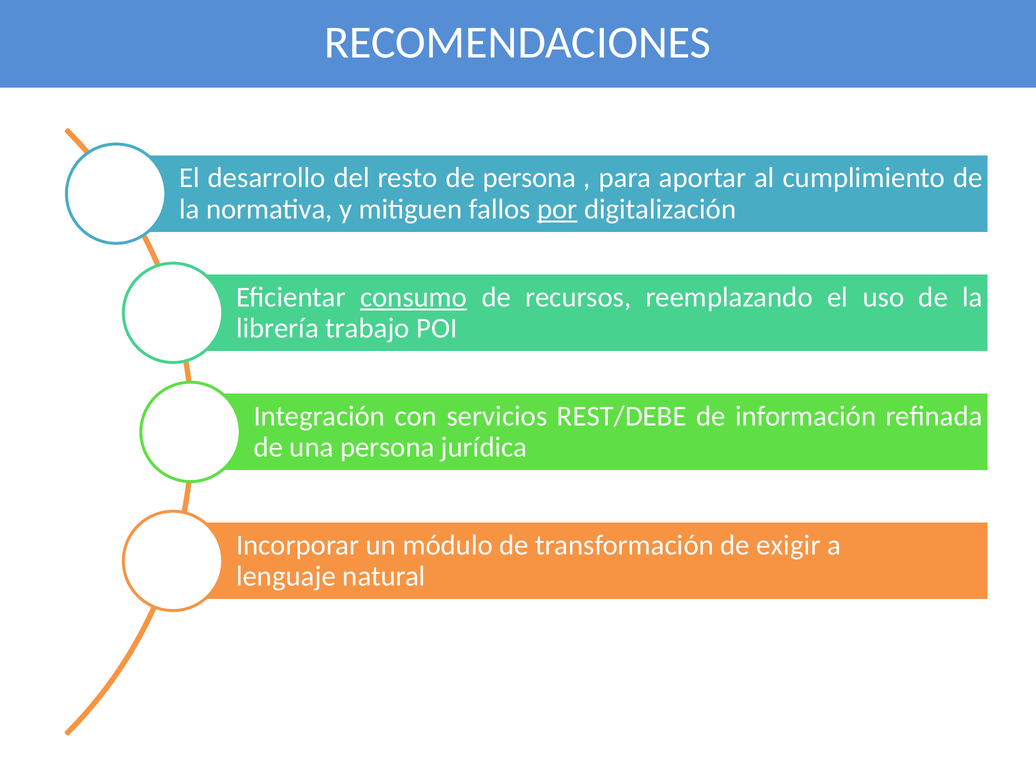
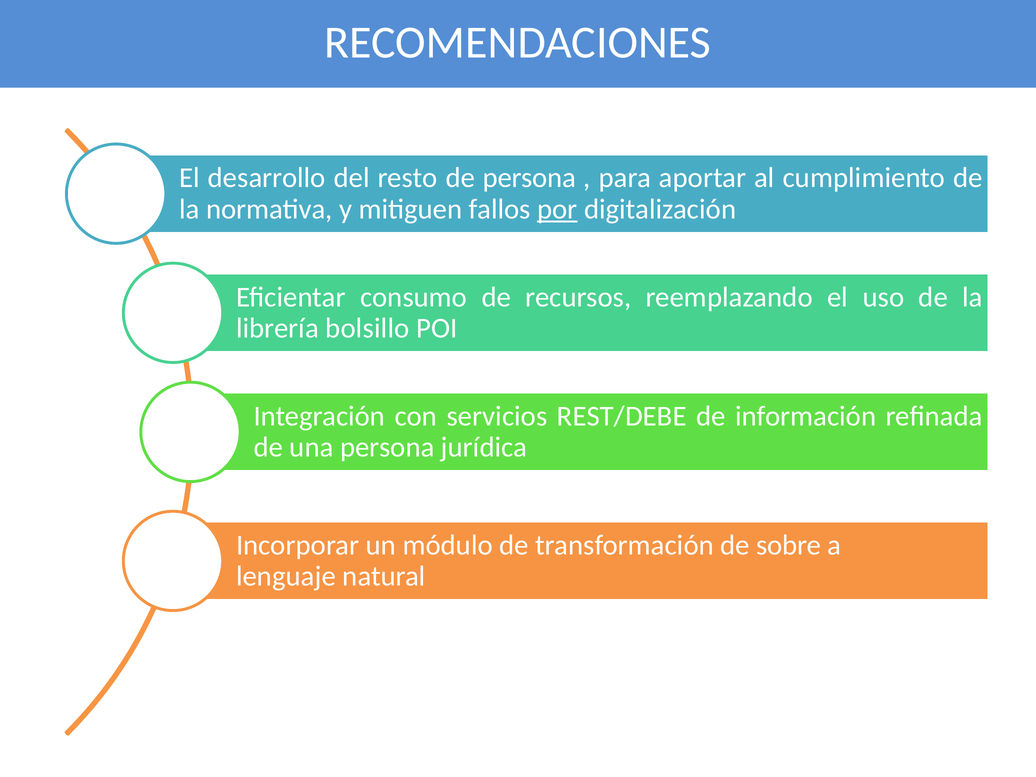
consumo underline: present -> none (414, 297)
trabajo: trabajo -> bolsillo (367, 328)
exigir: exigir -> sobre (789, 545)
